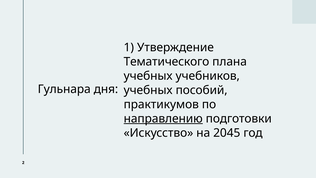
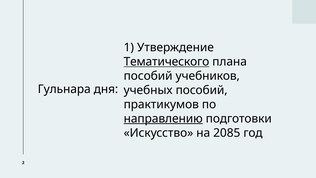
Тематического underline: none -> present (166, 62)
учебных: учебных -> пособий (148, 76)
2045: 2045 -> 2085 (227, 133)
